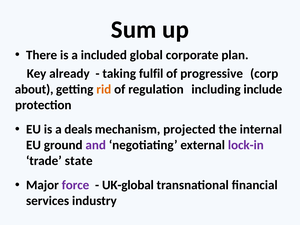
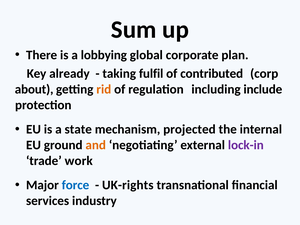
included: included -> lobbying (104, 55)
progressive: progressive -> contributed (212, 74)
deals: deals -> state (78, 129)
and colour: purple -> orange (96, 145)
state: state -> work (79, 161)
force colour: purple -> blue (76, 185)
UK-global: UK-global -> UK-rights (128, 185)
